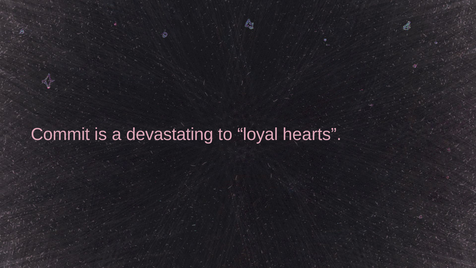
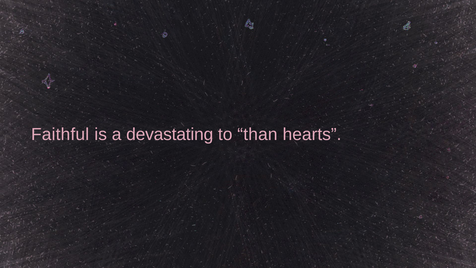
Commit: Commit -> Faithful (60, 134)
loyal: loyal -> than (257, 134)
